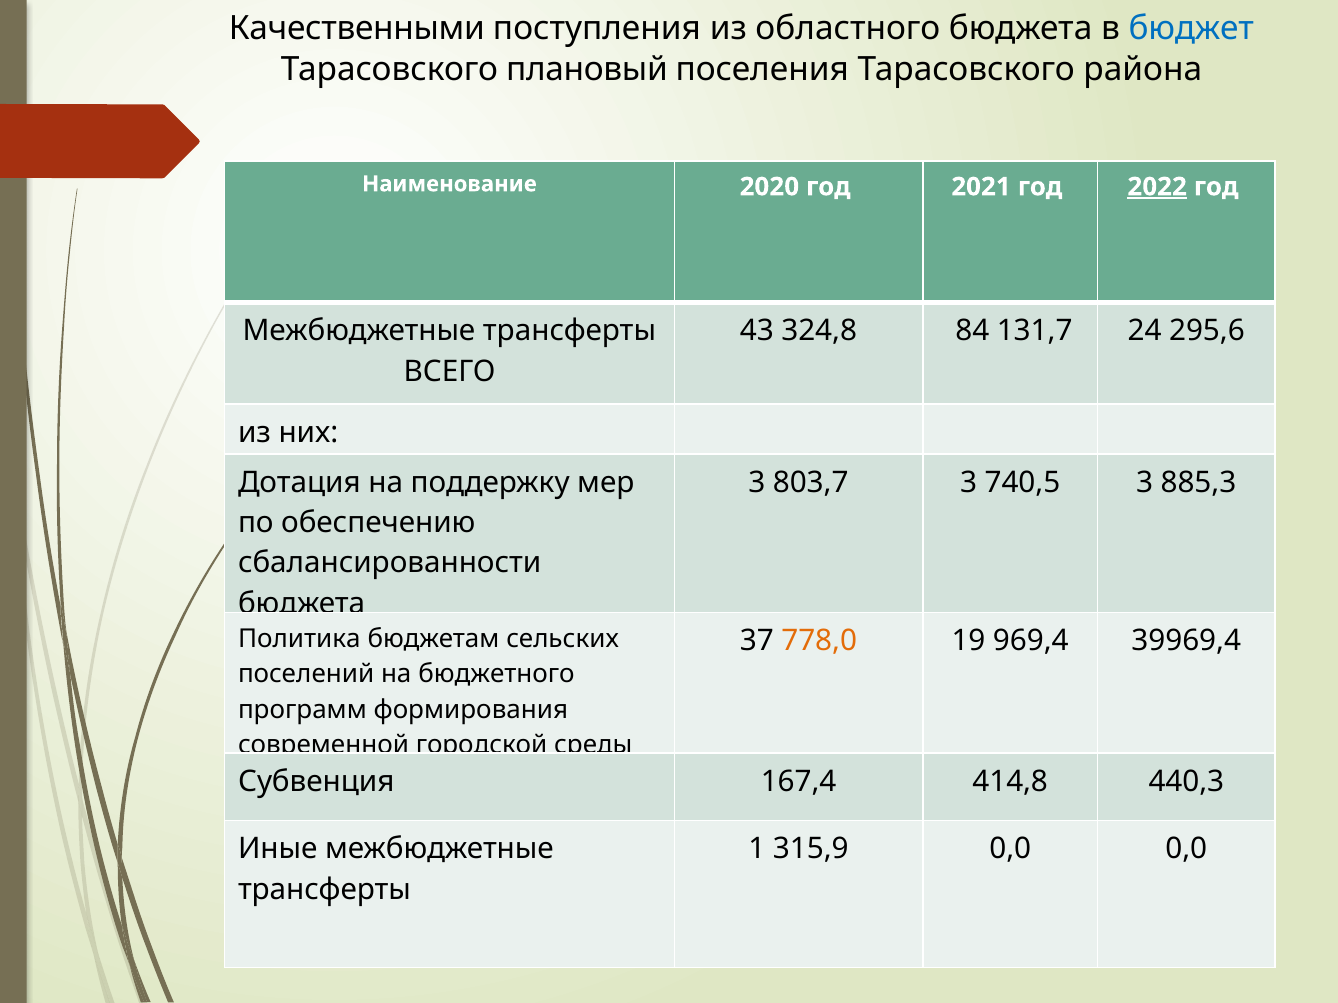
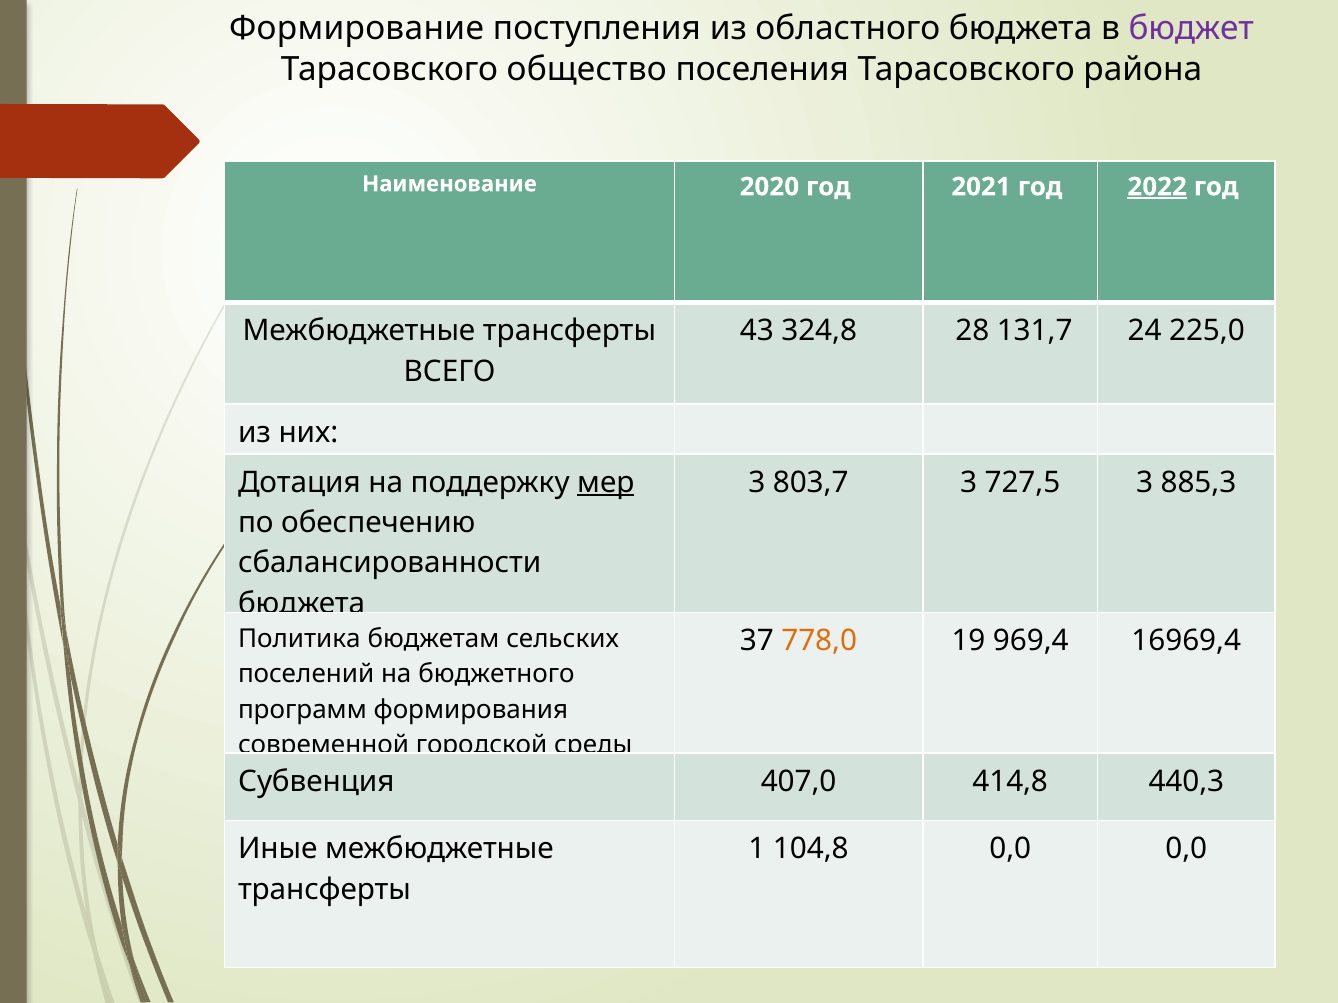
Качественными: Качественными -> Формирование (357, 29)
бюджет colour: blue -> purple (1191, 29)
плановый: плановый -> общество (587, 69)
84: 84 -> 28 (972, 331)
295,6: 295,6 -> 225,0 (1207, 331)
мер underline: none -> present (606, 483)
740,5: 740,5 -> 727,5 (1022, 483)
39969,4: 39969,4 -> 16969,4 (1186, 641)
167,4: 167,4 -> 407,0 (799, 782)
315,9: 315,9 -> 104,8 (811, 849)
